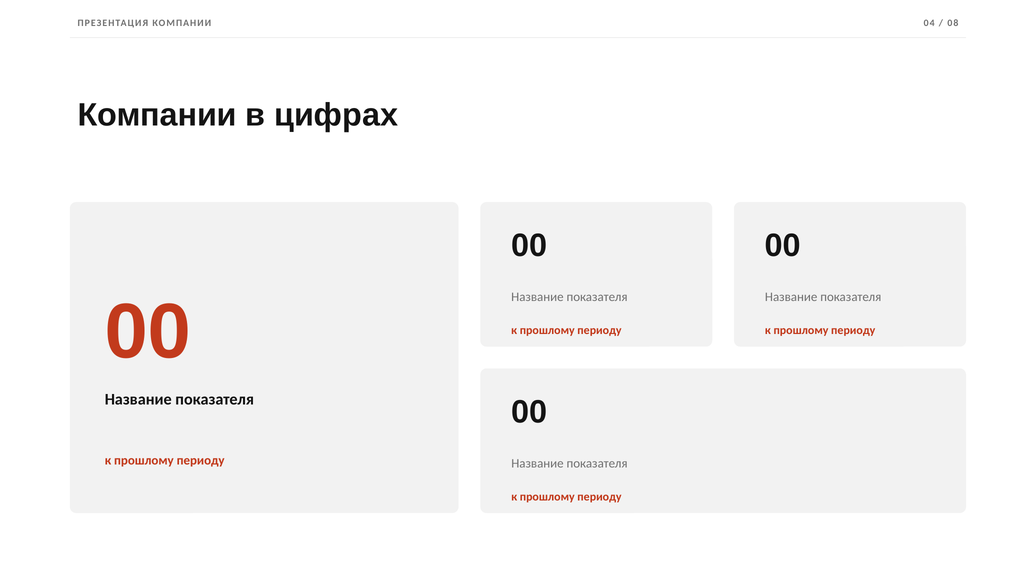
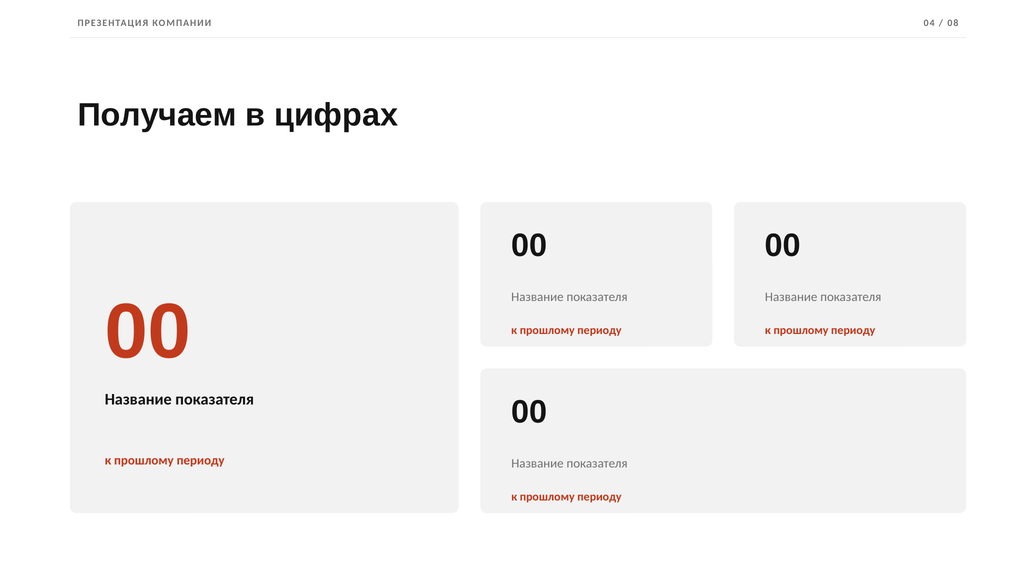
Компании: Компании -> Получаем (157, 115)
